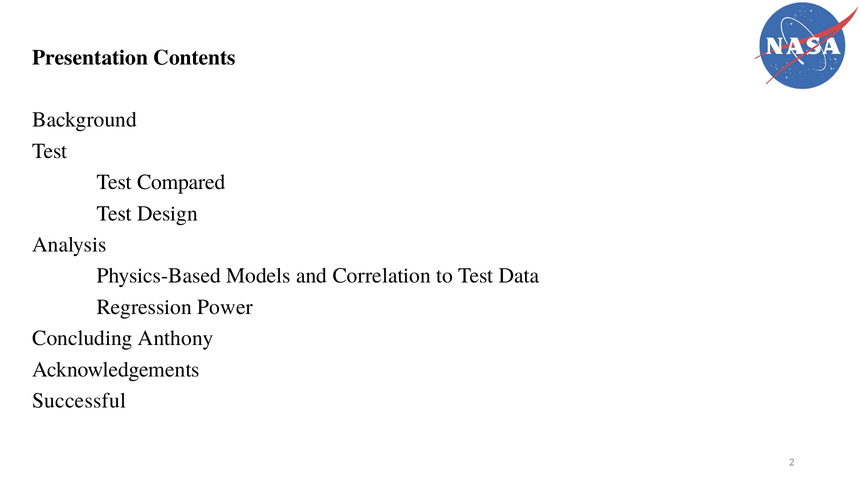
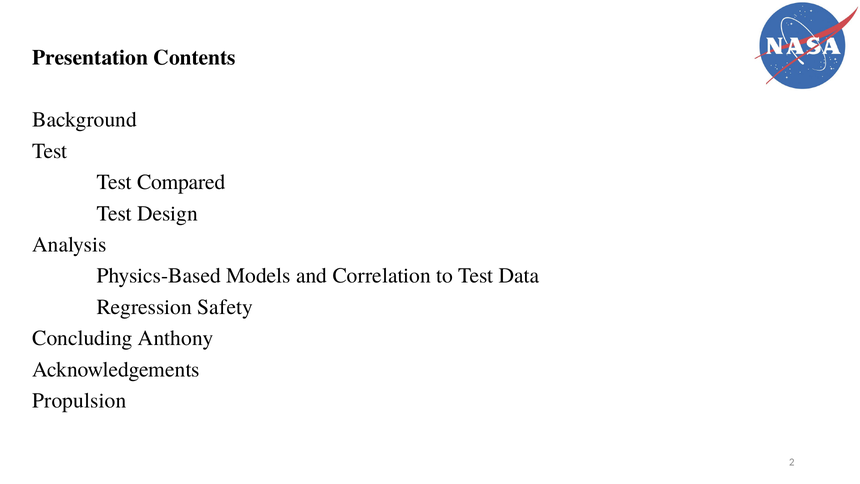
Power: Power -> Safety (225, 307)
Successful: Successful -> Propulsion (79, 400)
